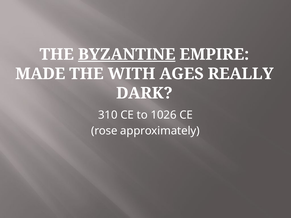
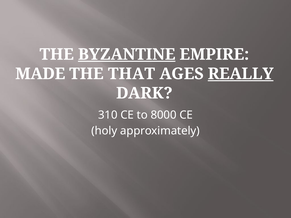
WITH: WITH -> THAT (131, 74)
REALLY underline: none -> present (241, 74)
1026: 1026 -> 8000 (164, 115)
rose: rose -> holy (104, 131)
